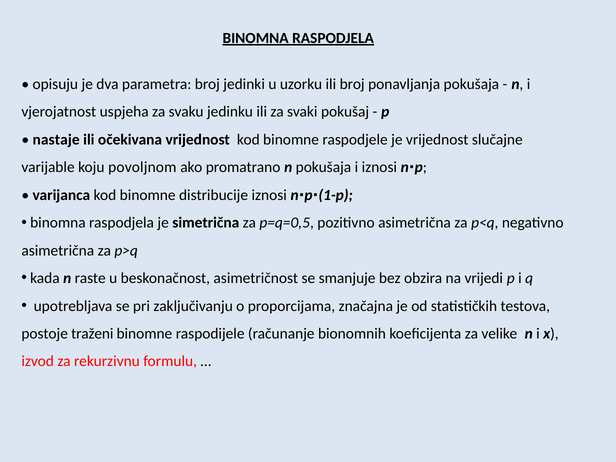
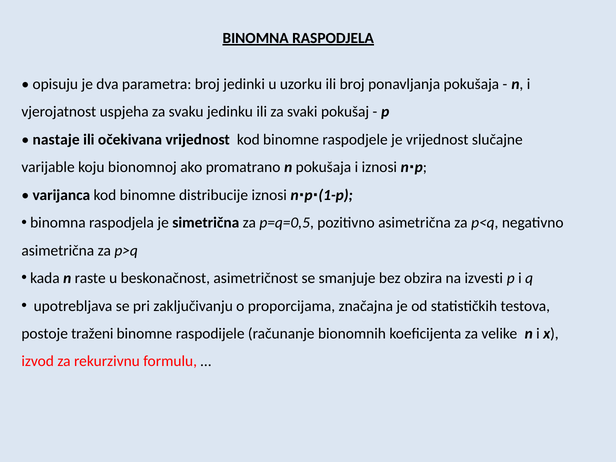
povoljnom: povoljnom -> bionomnoj (142, 167)
vrijedi: vrijedi -> izvesti (484, 278)
